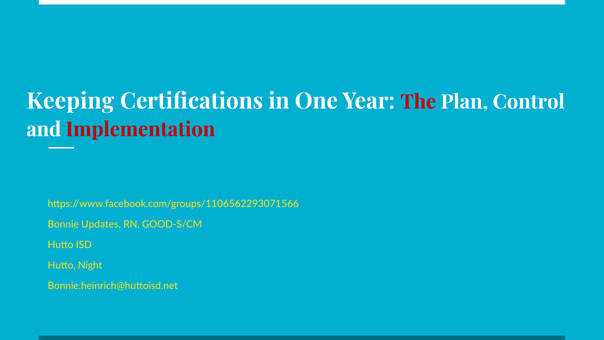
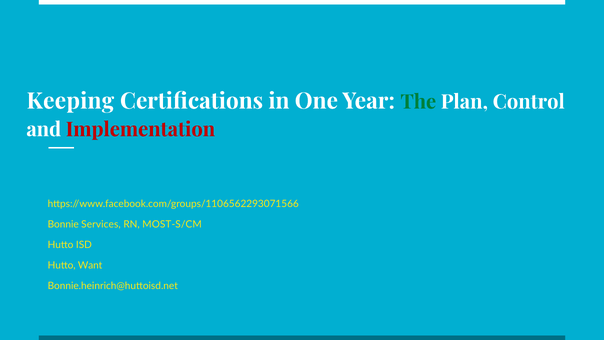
The colour: red -> green (418, 102)
Updates: Updates -> Services (101, 224)
GOOD-S/CM: GOOD-S/CM -> MOST-S/CM (172, 224)
Night: Night -> Want (90, 265)
